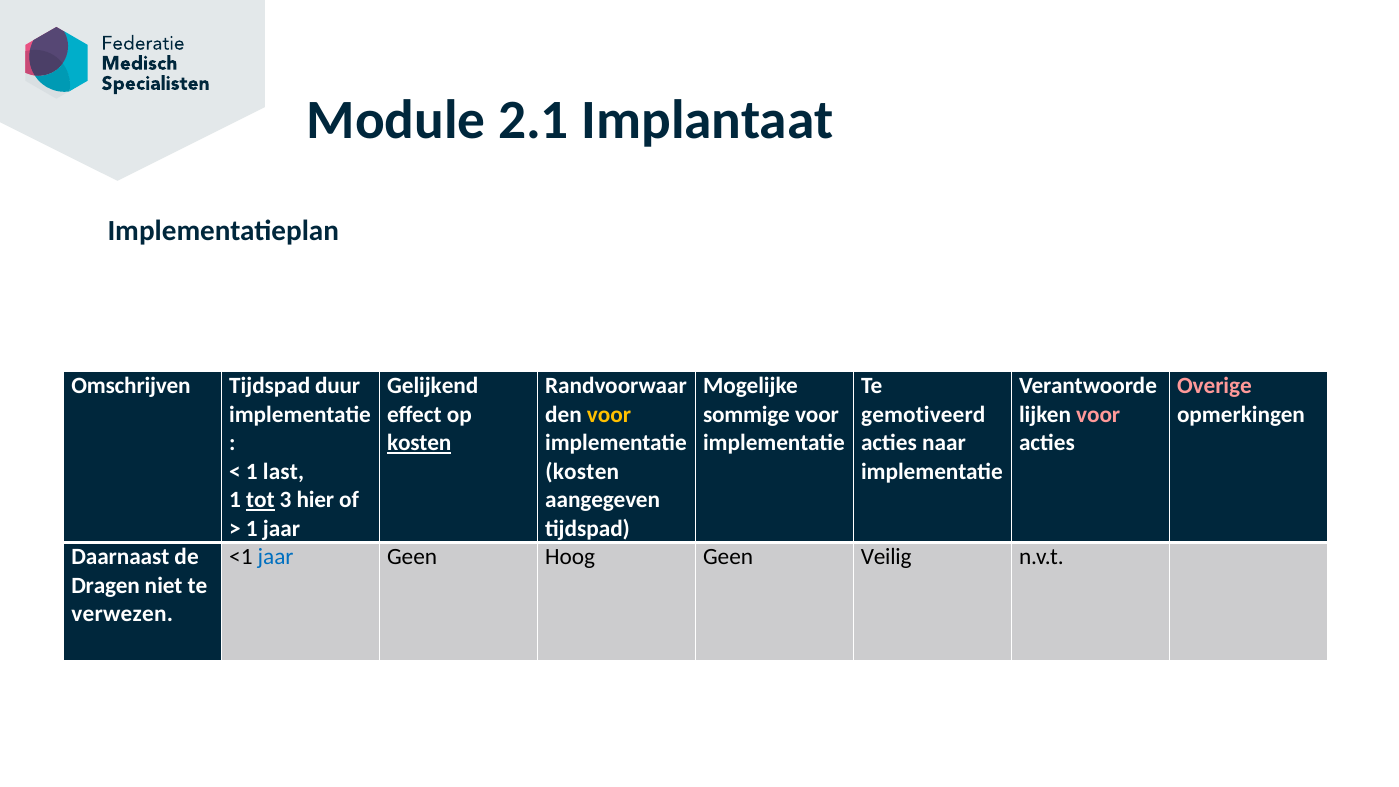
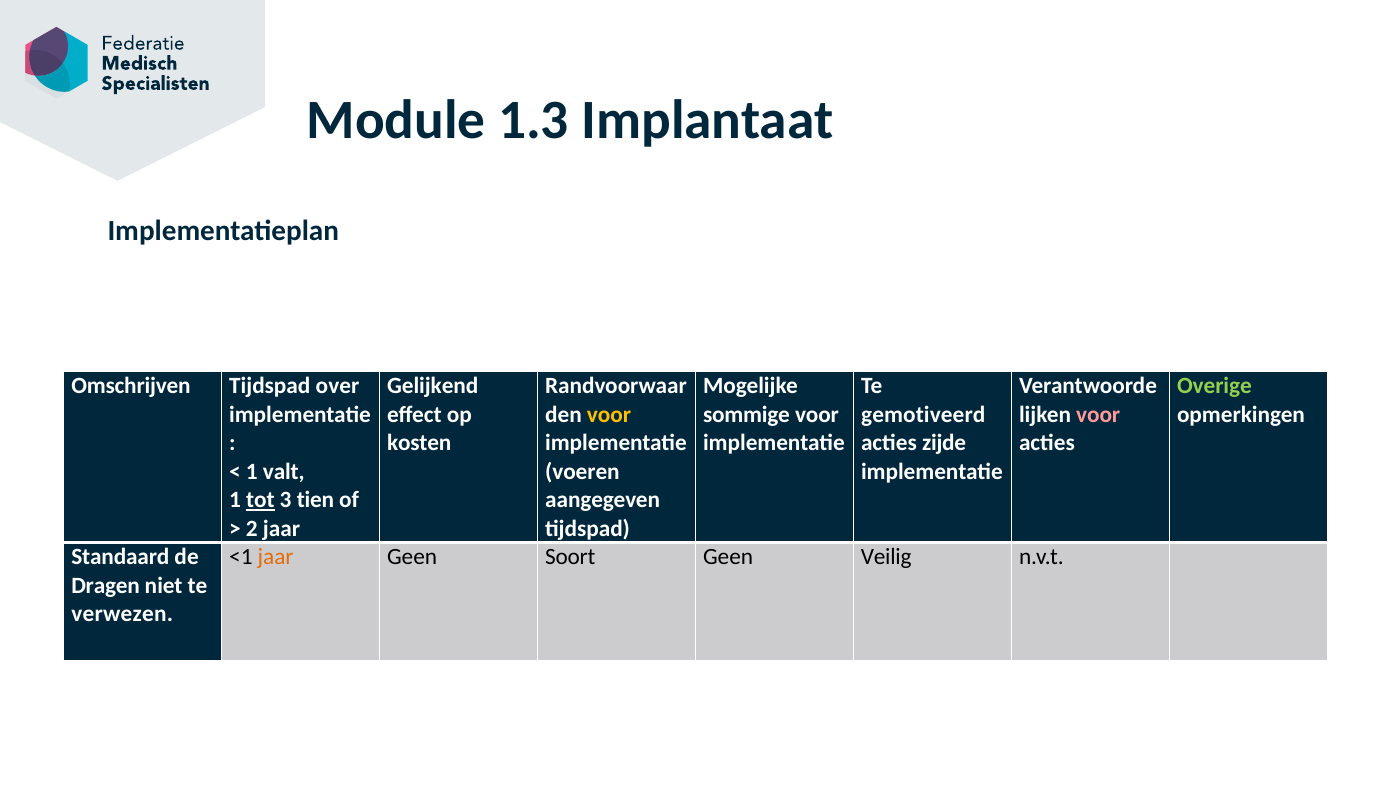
2.1: 2.1 -> 1.3 (533, 120)
duur: duur -> over (338, 386)
Overige colour: pink -> light green (1214, 386)
kosten underline: present -> none (419, 443)
naar: naar -> zijde (944, 443)
last: last -> valt (284, 471)
kosten: kosten -> voeren (582, 471)
hier: hier -> tien (315, 500)
1: 1 -> 2 (252, 528)
Daarnaast: Daarnaast -> Standaard (120, 557)
jaar colour: blue -> orange (276, 557)
Hoog: Hoog -> Soort (570, 557)
